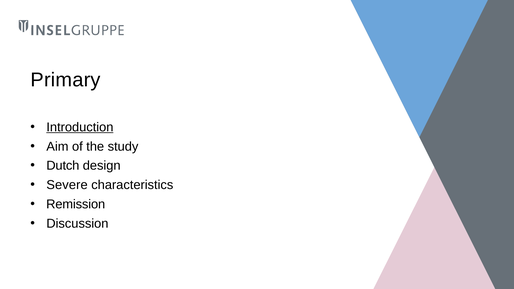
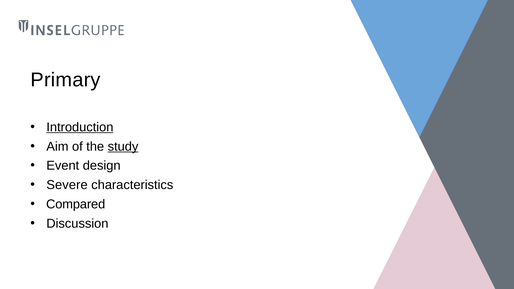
study underline: none -> present (123, 147)
Dutch: Dutch -> Event (63, 166)
Remission: Remission -> Compared (76, 204)
